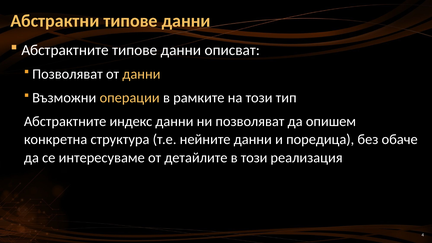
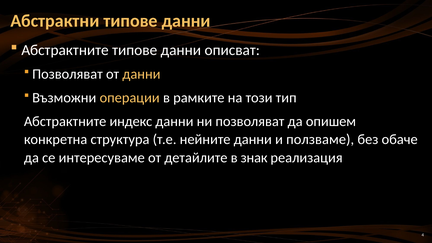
поредица: поредица -> ползваме (320, 140)
в този: този -> знак (254, 158)
